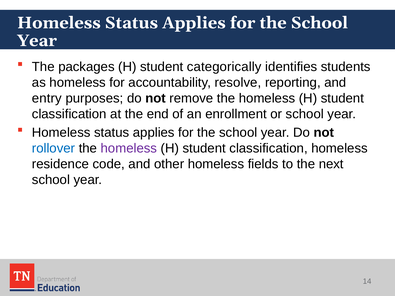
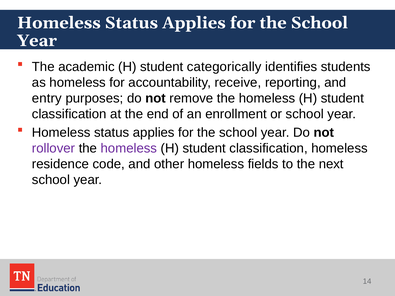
packages: packages -> academic (86, 67)
resolve: resolve -> receive (238, 83)
rollover colour: blue -> purple (54, 148)
